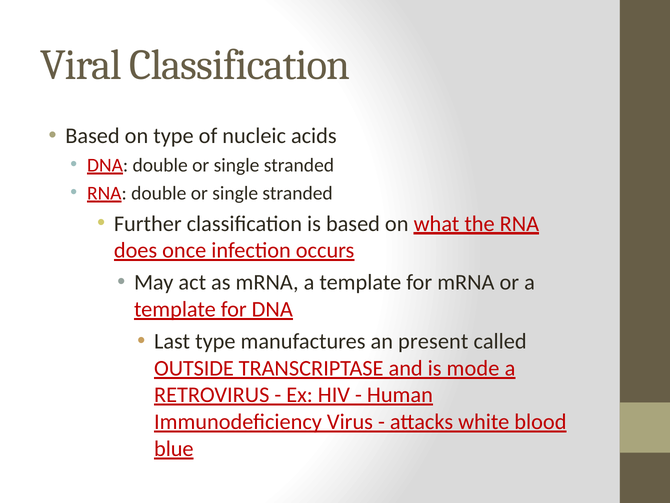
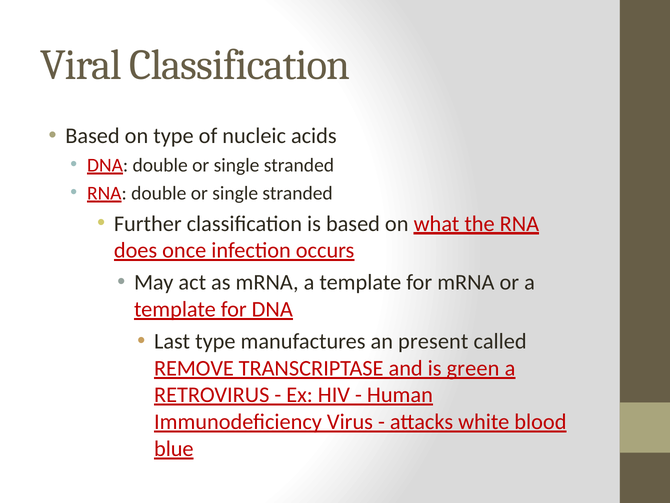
OUTSIDE: OUTSIDE -> REMOVE (194, 368)
mode: mode -> green (473, 368)
